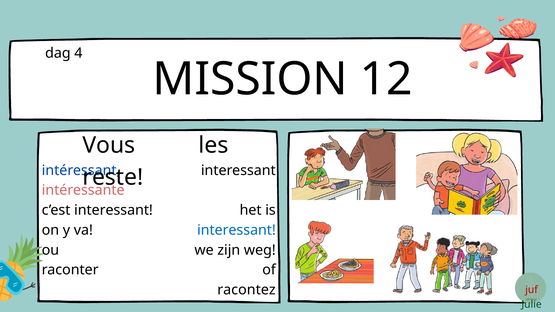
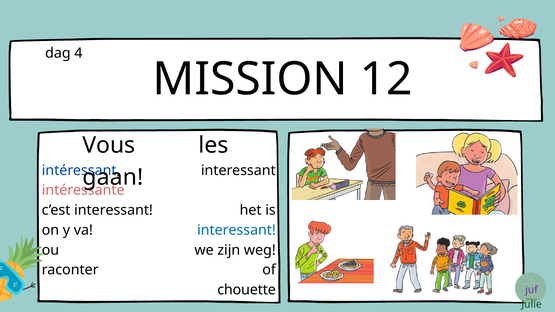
reste: reste -> gaan (113, 177)
racontez: racontez -> chouette (247, 290)
juf colour: red -> purple (532, 290)
